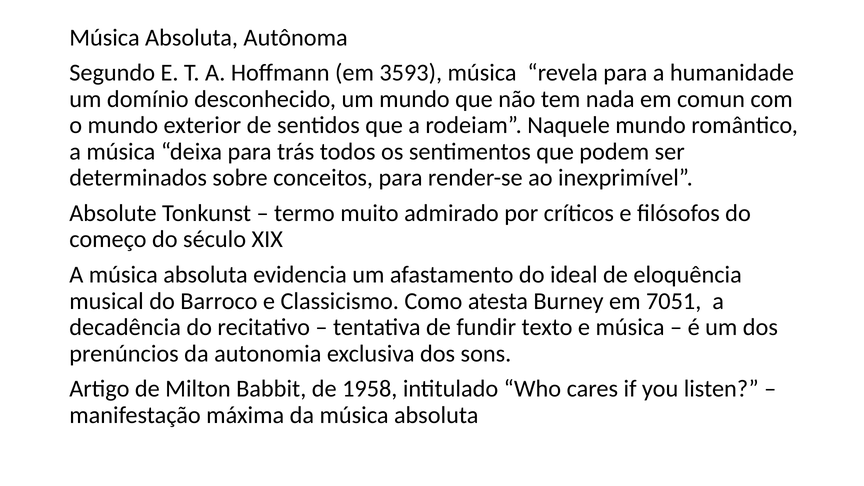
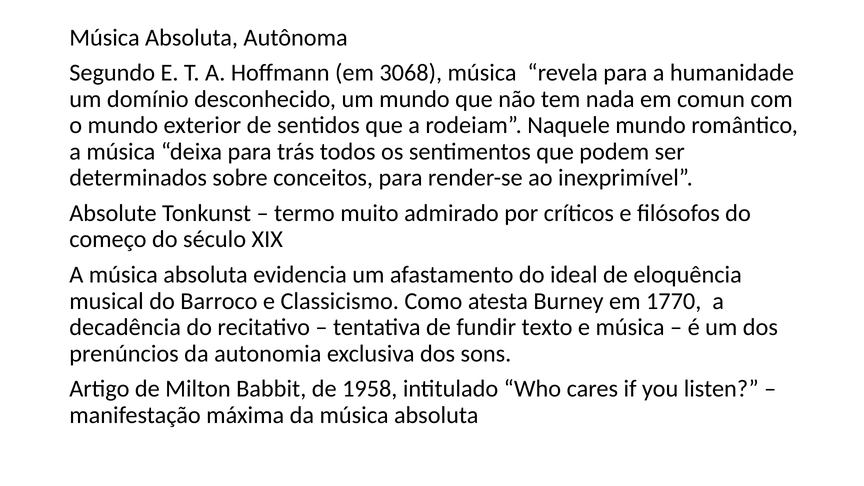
3593: 3593 -> 3068 (411, 73)
7051: 7051 -> 1770 (674, 301)
